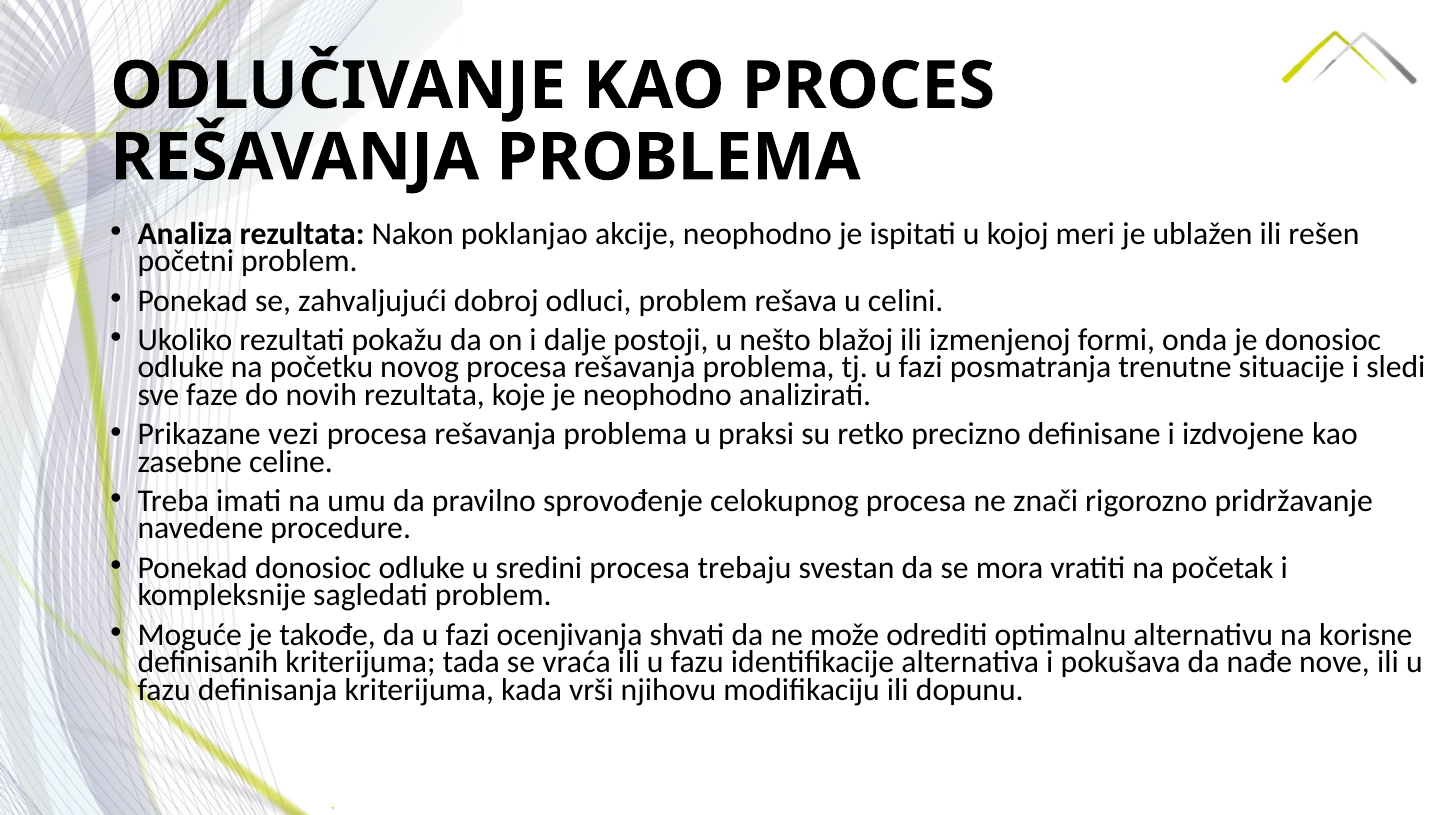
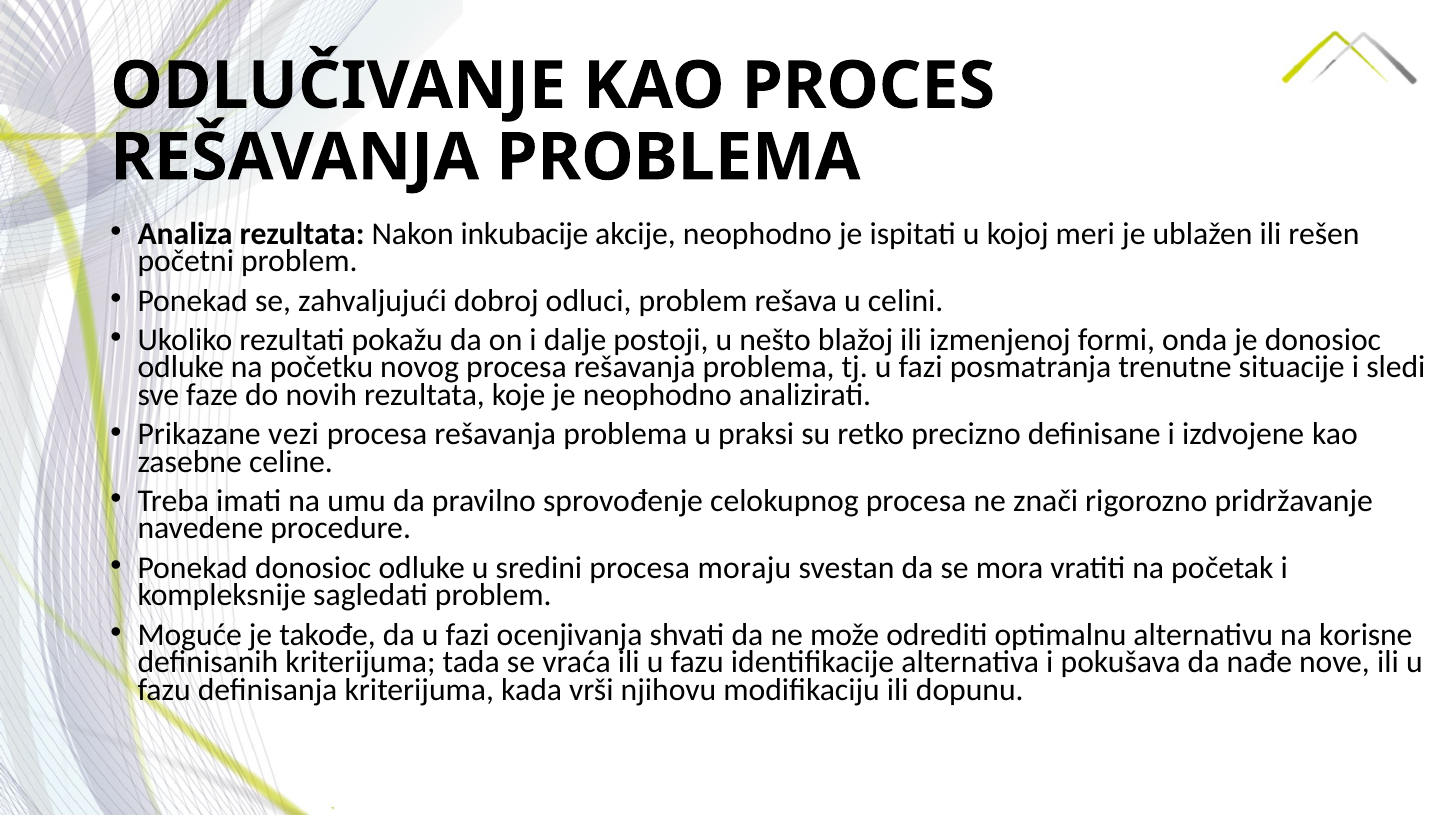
poklanjao: poklanjao -> inkubacije (525, 234)
trebaju: trebaju -> moraju (744, 568)
